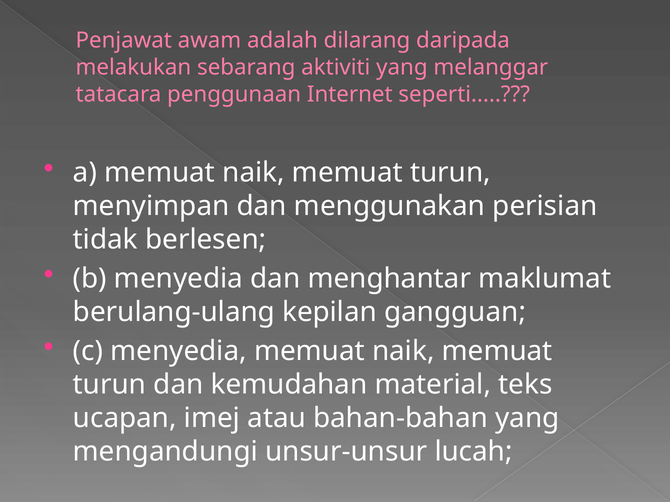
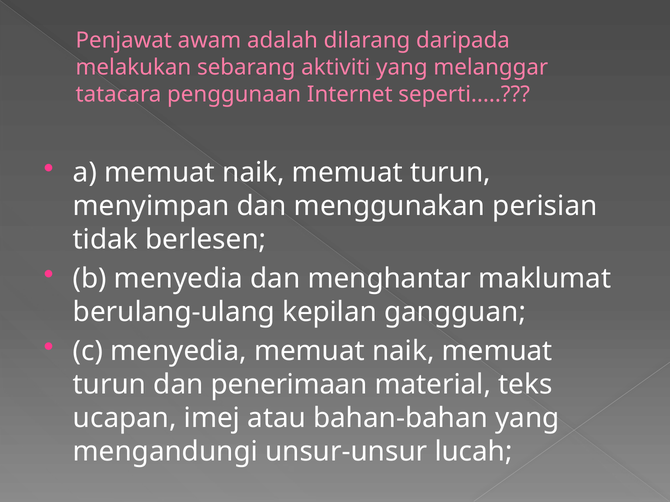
kemudahan: kemudahan -> penerimaan (289, 385)
